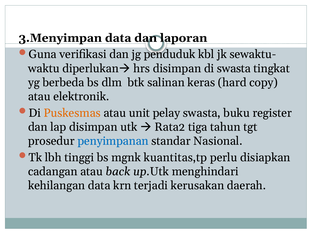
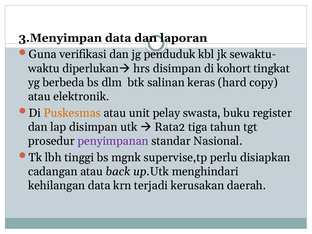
di swasta: swasta -> kohort (234, 68)
penyimpanan colour: blue -> purple (113, 141)
kuantitas,tp: kuantitas,tp -> supervise,tp (175, 157)
